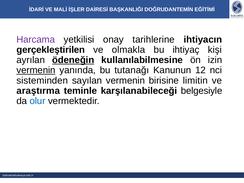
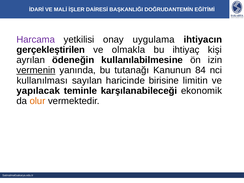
tarihlerine: tarihlerine -> uygulama (154, 40)
ödeneğin underline: present -> none (73, 60)
12: 12 -> 84 (201, 70)
sisteminden: sisteminden -> kullanılması (42, 81)
sayılan vermenin: vermenin -> haricinde (125, 81)
araştırma: araştırma -> yapılacak (38, 91)
belgesiyle: belgesiyle -> ekonomik (202, 91)
olur colour: blue -> orange (38, 101)
